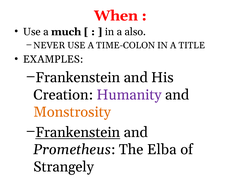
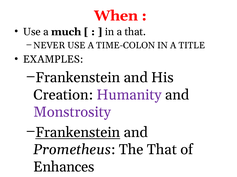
a also: also -> that (135, 32)
Monstrosity colour: orange -> purple (72, 113)
The Elba: Elba -> That (162, 150)
Strangely: Strangely -> Enhances (64, 168)
